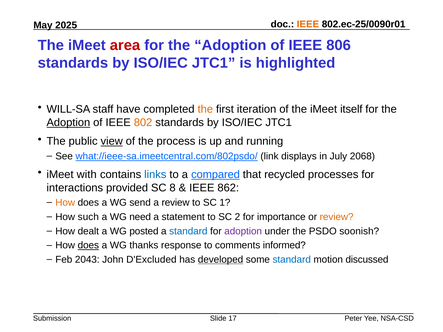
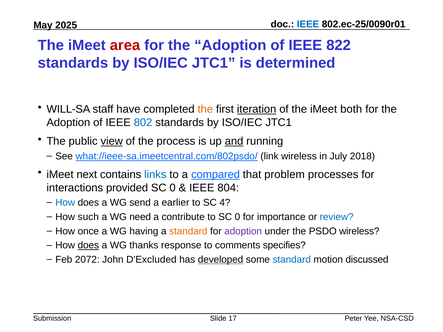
IEEE colour: orange -> blue (308, 24)
806: 806 -> 822 (339, 45)
highlighted: highlighted -> determined (296, 63)
iteration underline: none -> present (257, 109)
itself: itself -> both (351, 109)
Adoption underline: present -> none (68, 123)
802 colour: orange -> blue (143, 123)
and underline: none -> present (234, 141)
link displays: displays -> wireless (299, 156)
2068: 2068 -> 2018 (362, 156)
with: with -> next (87, 175)
recycled: recycled -> problem (285, 175)
8: 8 -> 0 (173, 188)
862: 862 -> 804 (228, 188)
How colour: orange -> blue (65, 203)
a review: review -> earlier (175, 203)
1: 1 -> 4 (225, 203)
statement: statement -> contribute (183, 217)
to SC 2: 2 -> 0 (237, 217)
review colour: orange -> blue (337, 217)
dealt: dealt -> once (88, 231)
posted: posted -> having (144, 231)
standard colour: blue -> orange (188, 231)
PSDO soonish: soonish -> wireless (359, 231)
informed: informed -> specifies (284, 246)
2043: 2043 -> 2072 (87, 260)
